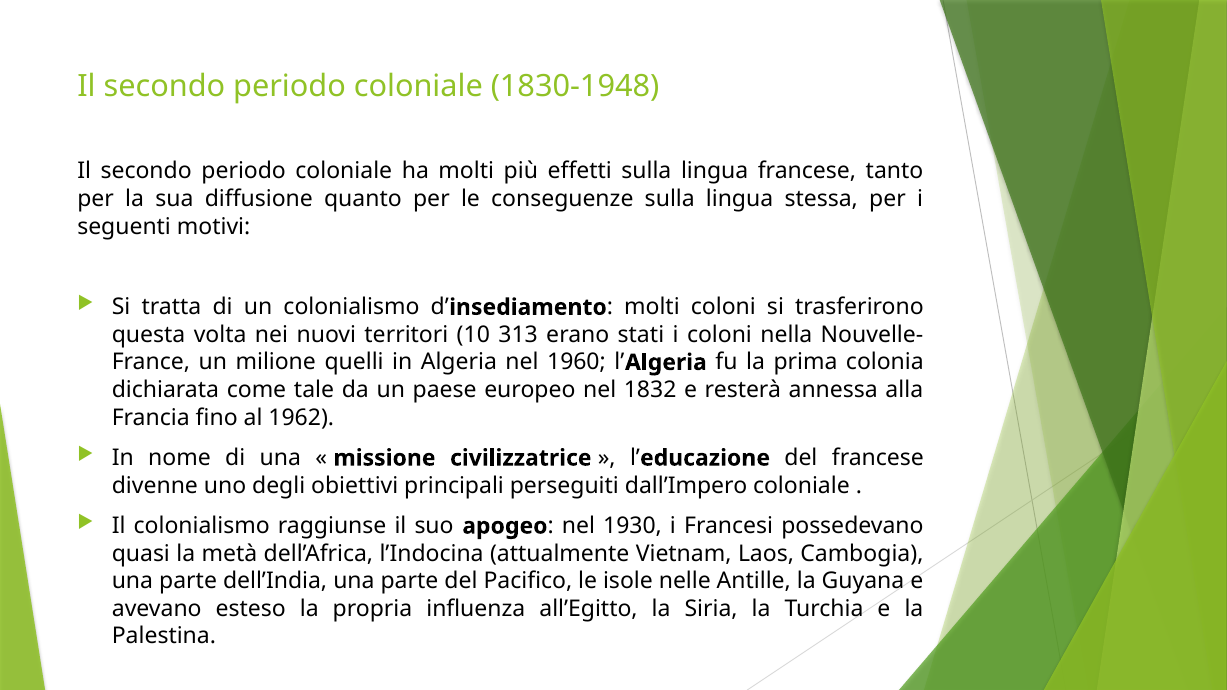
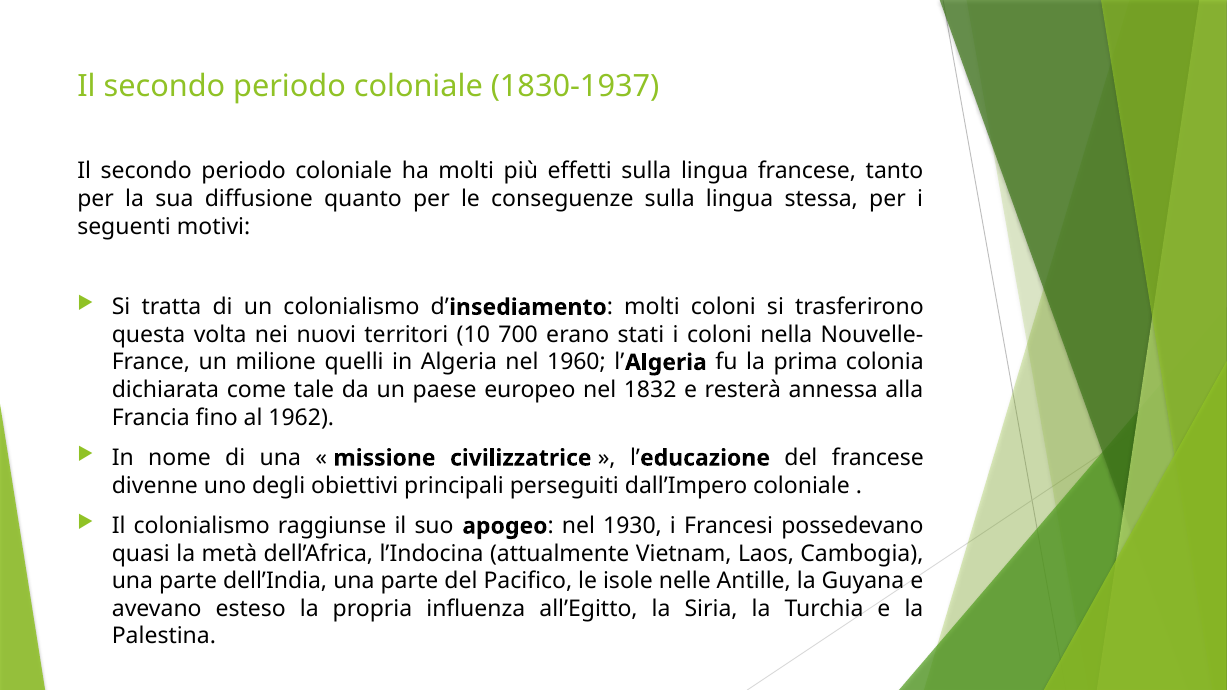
1830-1948: 1830-1948 -> 1830-1937 (575, 86)
313: 313 -> 700 (518, 335)
